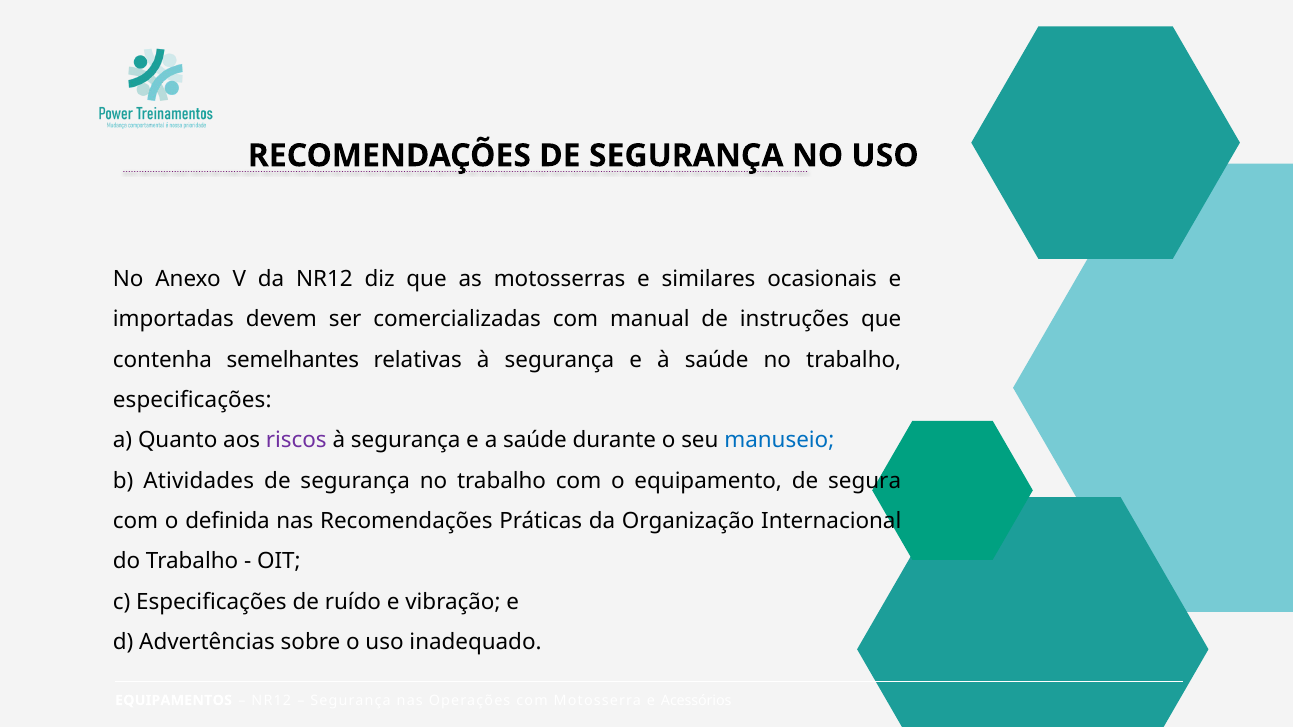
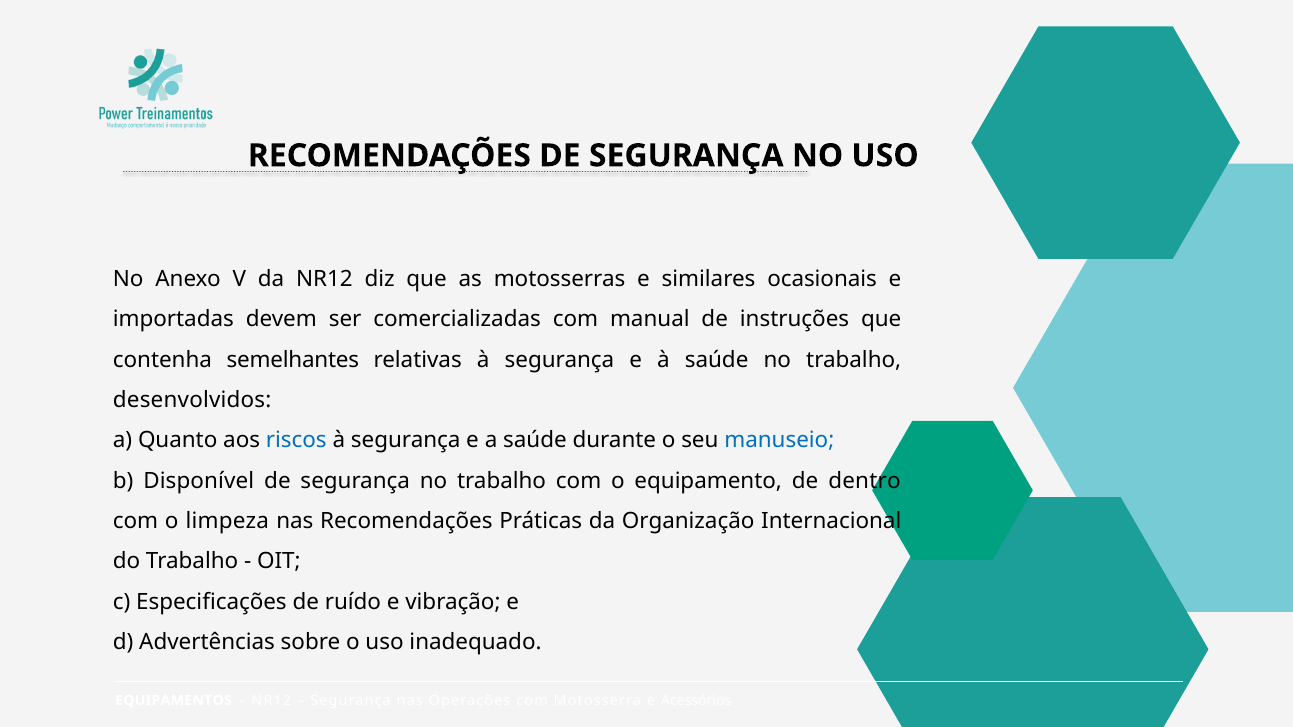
especificações: especificações -> desenvolvidos (192, 400)
riscos colour: purple -> blue (296, 441)
Atividades: Atividades -> Disponível (199, 481)
segura: segura -> dentro (864, 481)
definida: definida -> limpeza (227, 521)
